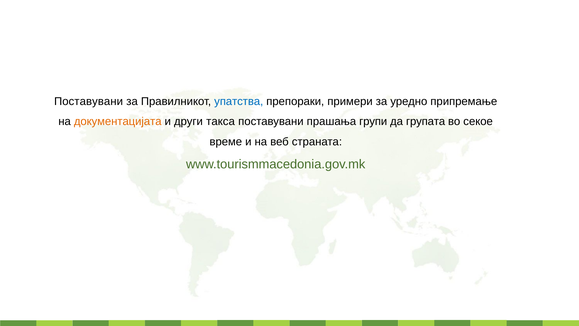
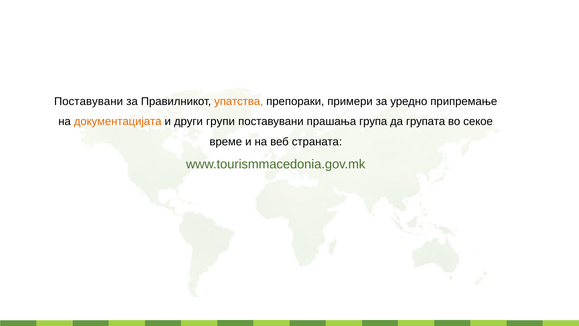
упатства colour: blue -> orange (239, 101)
такса: такса -> групи (221, 121)
групи: групи -> група (373, 121)
